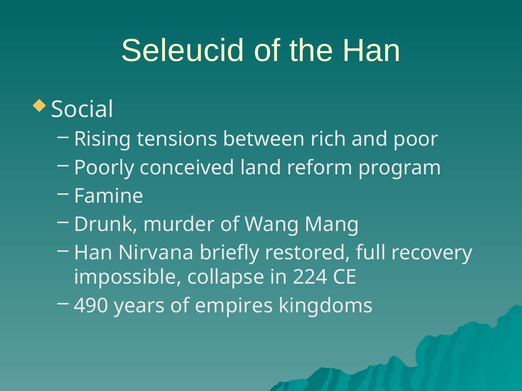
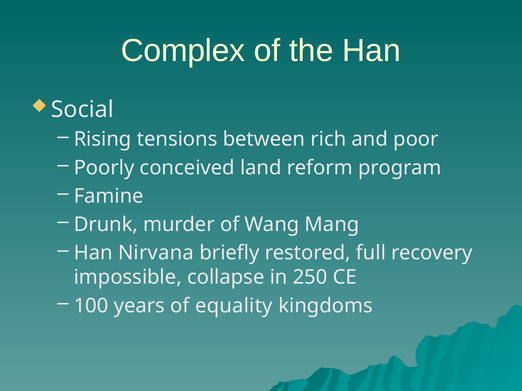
Seleucid: Seleucid -> Complex (183, 51)
224: 224 -> 250 (310, 278)
490: 490 -> 100 (91, 306)
empires: empires -> equality (234, 306)
